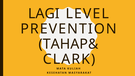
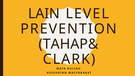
LAGI: LAGI -> LAIN (44, 14)
